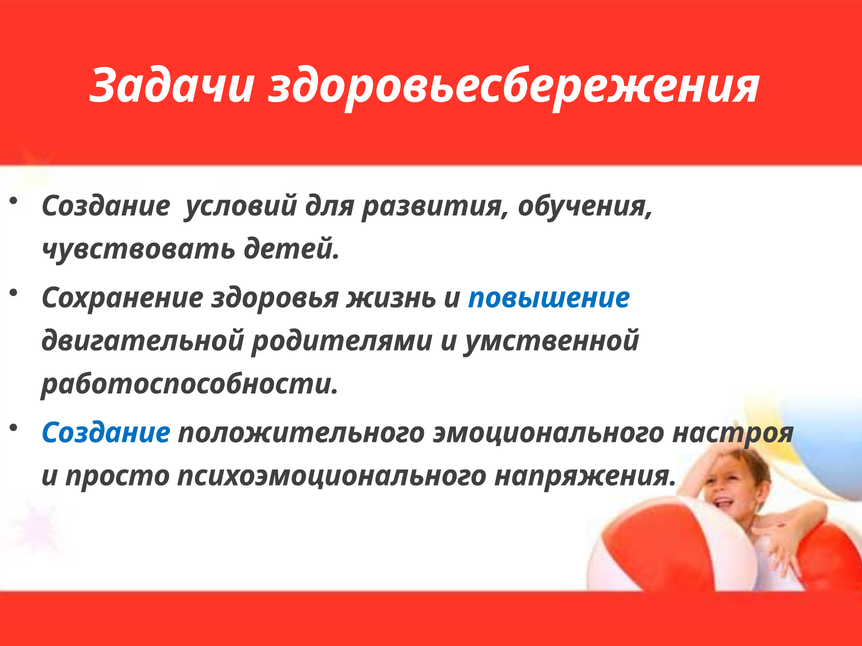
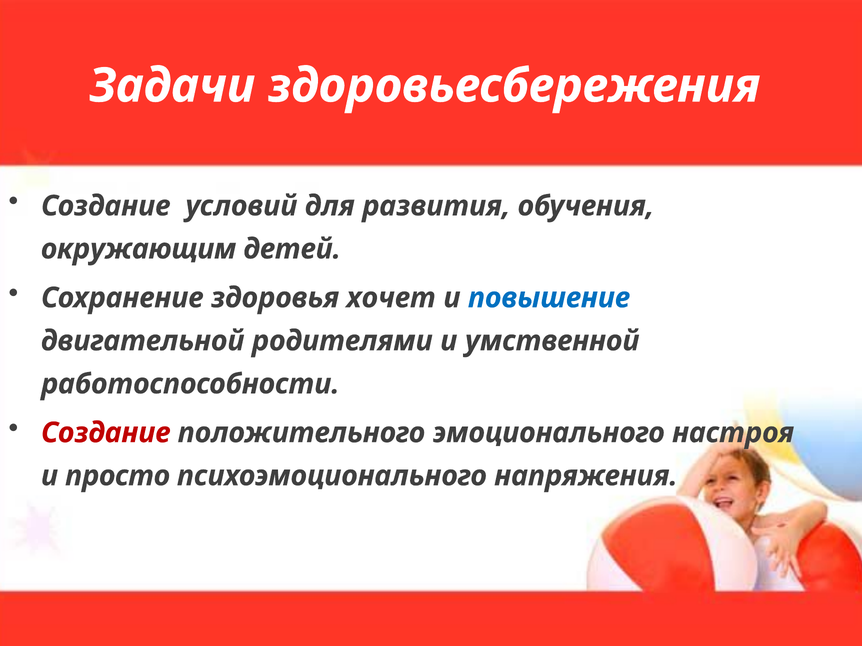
чувствовать: чувствовать -> окружающим (139, 249)
жизнь: жизнь -> хочет (391, 298)
Создание colour: blue -> red (106, 433)
